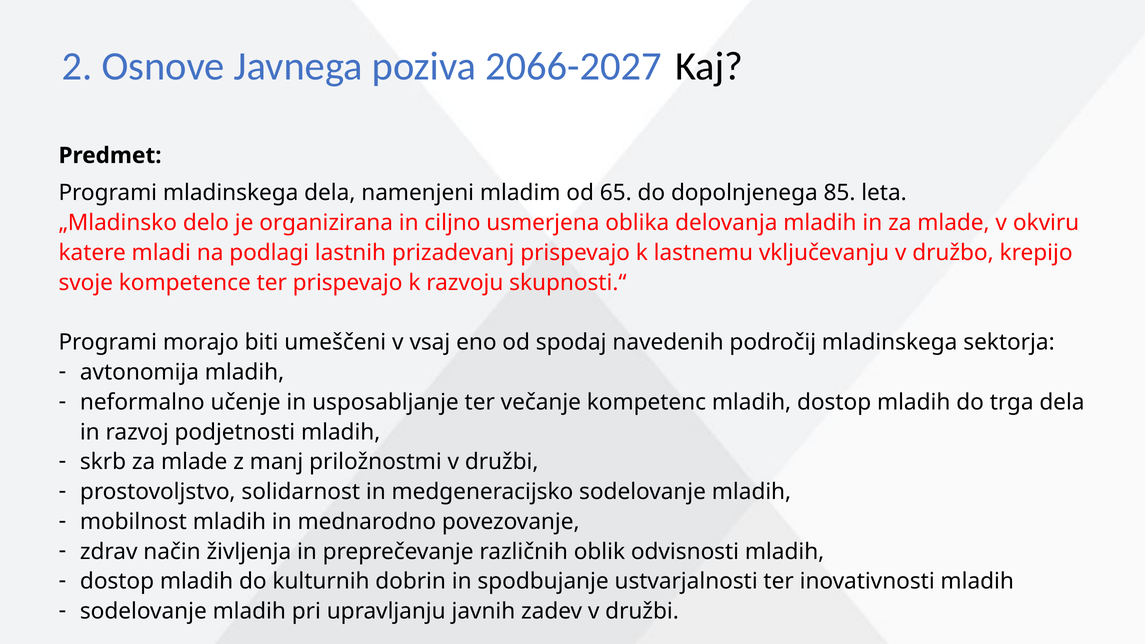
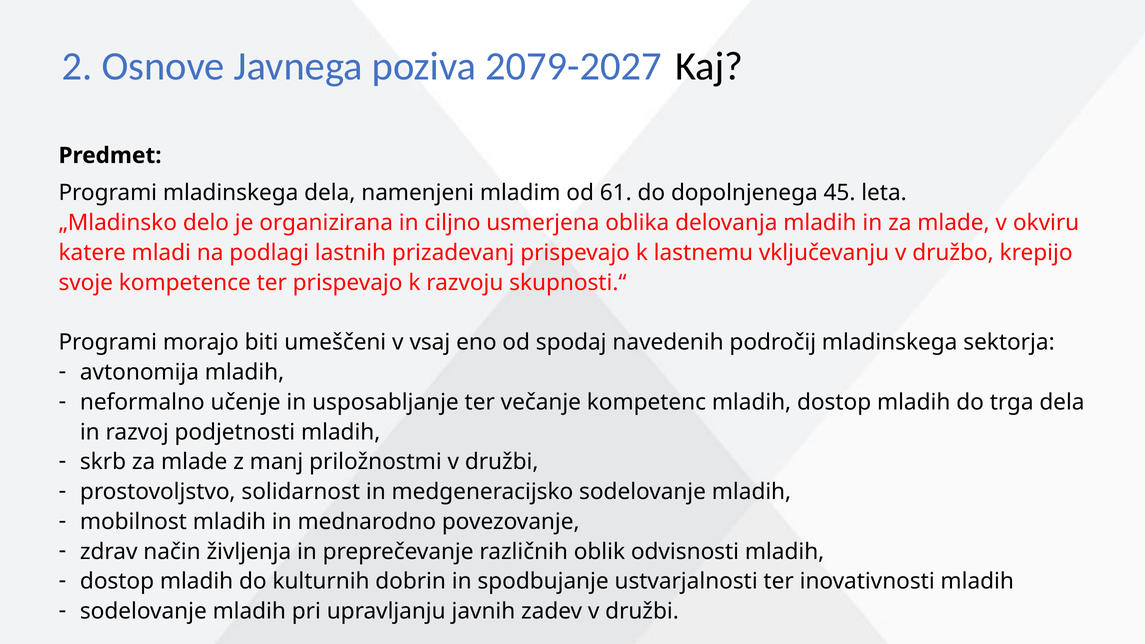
2066-2027: 2066-2027 -> 2079-2027 (574, 67)
65: 65 -> 61 (616, 193)
85: 85 -> 45 (840, 193)
